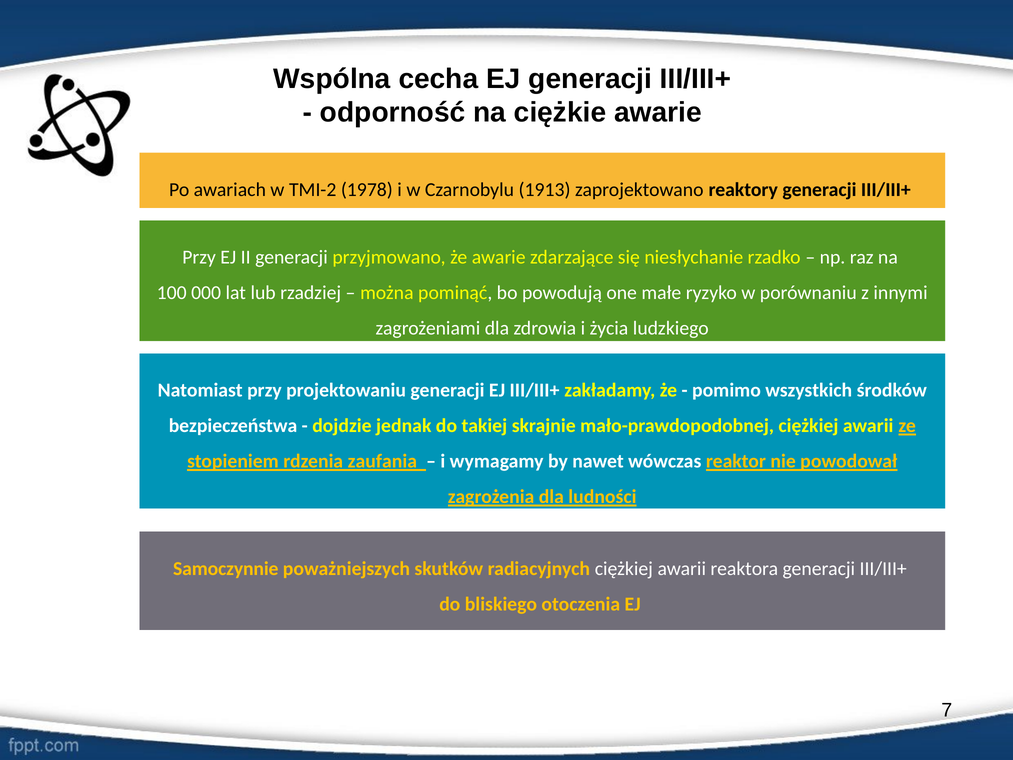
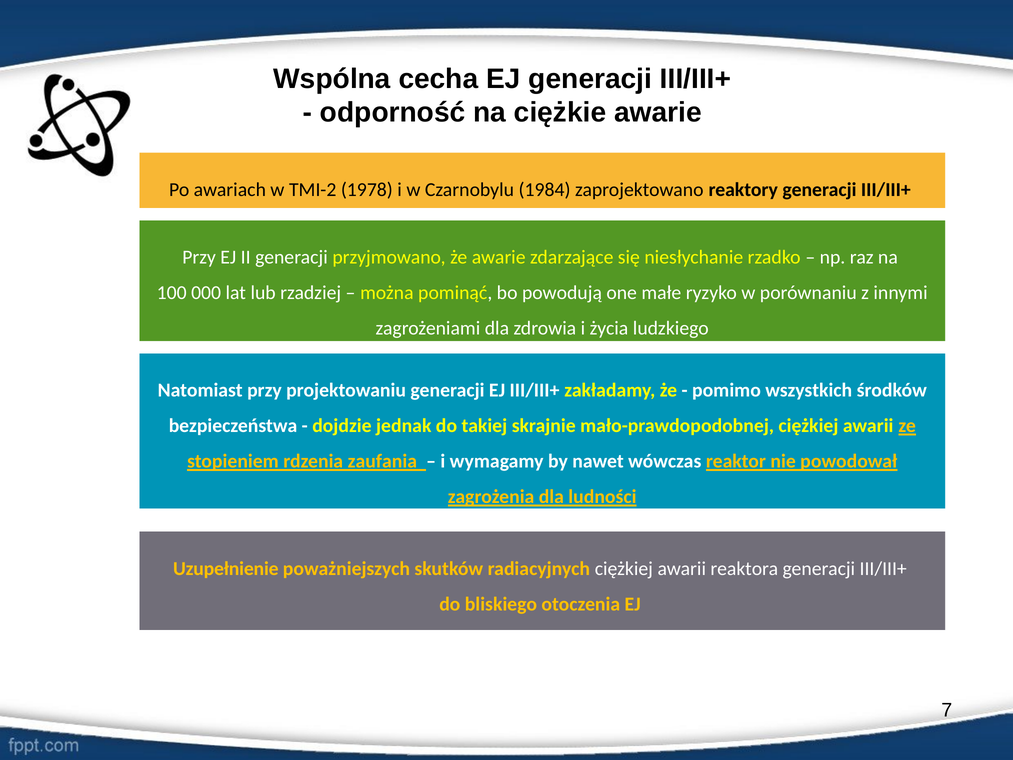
1913: 1913 -> 1984 (545, 190)
Samoczynnie: Samoczynnie -> Uzupełnienie (226, 568)
